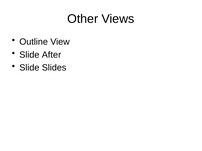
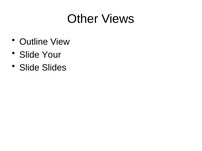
After: After -> Your (52, 55)
